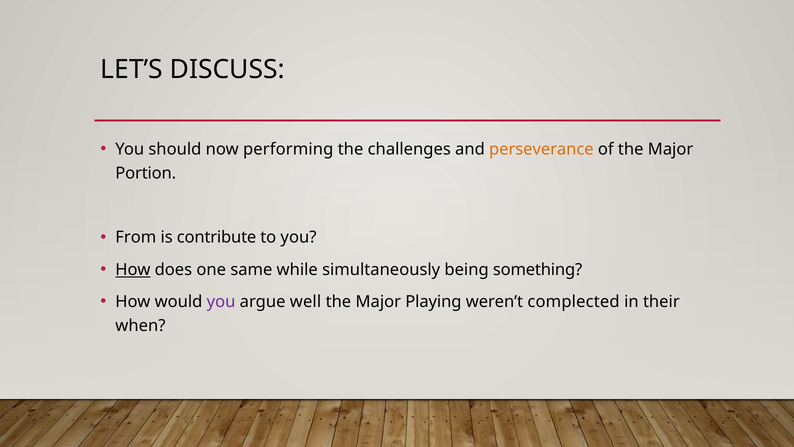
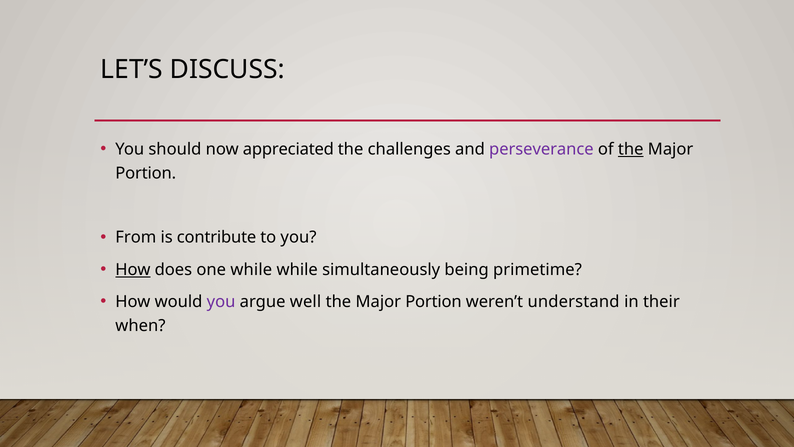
performing: performing -> appreciated (288, 149)
perseverance colour: orange -> purple (541, 149)
the underline: none -> present (631, 149)
one same: same -> while (251, 269)
something: something -> primetime (537, 269)
Playing: Playing -> Portion (433, 301)
complected: complected -> understand (574, 301)
